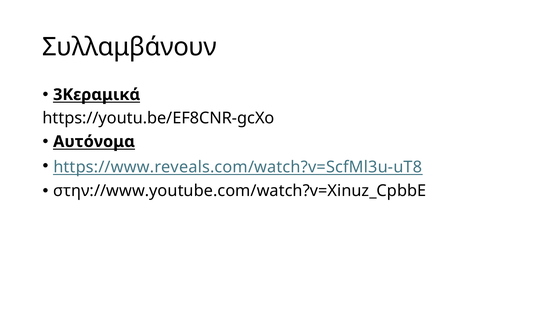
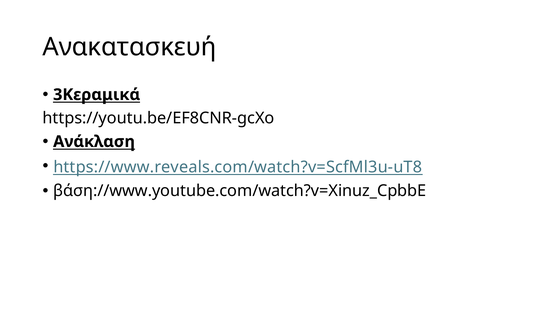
Συλλαμβάνουν: Συλλαμβάνουν -> Ανακατασκευή (130, 47)
Αυτόνομα: Αυτόνομα -> Ανάκλαση (94, 141)
στην://www.youtube.com/watch?v=Xinuz_CpbbE: στην://www.youtube.com/watch?v=Xinuz_CpbbE -> βάση://www.youtube.com/watch?v=Xinuz_CpbbE (240, 191)
